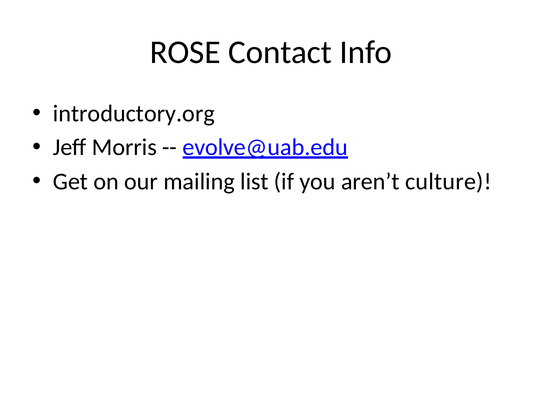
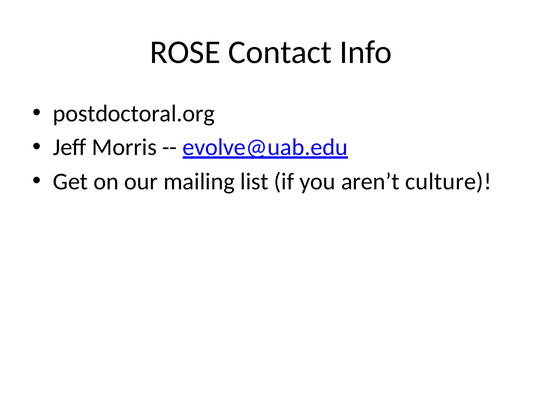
introductory.org: introductory.org -> postdoctoral.org (134, 114)
